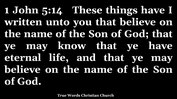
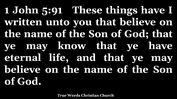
5:14: 5:14 -> 5:91 (52, 10)
